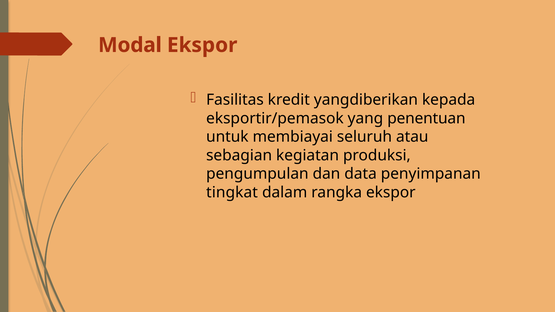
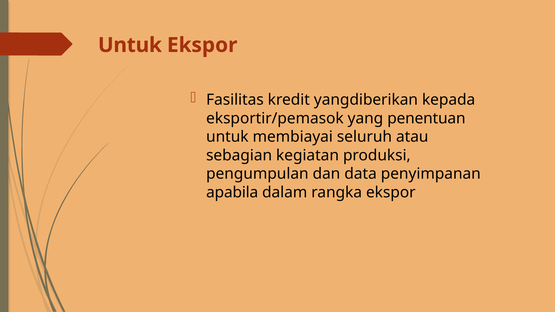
Modal: Modal -> Untuk (130, 45)
tingkat: tingkat -> apabila (232, 193)
